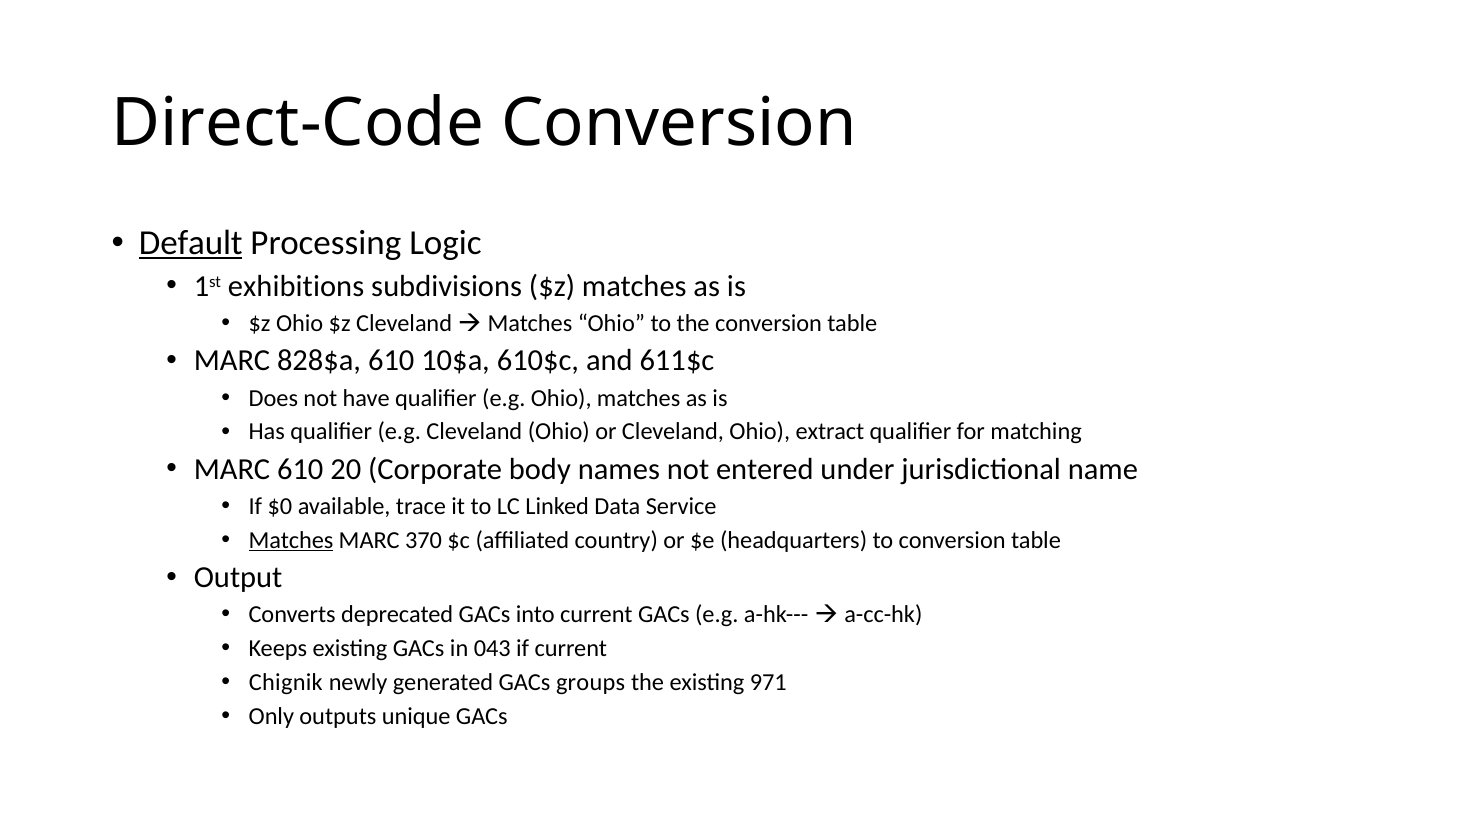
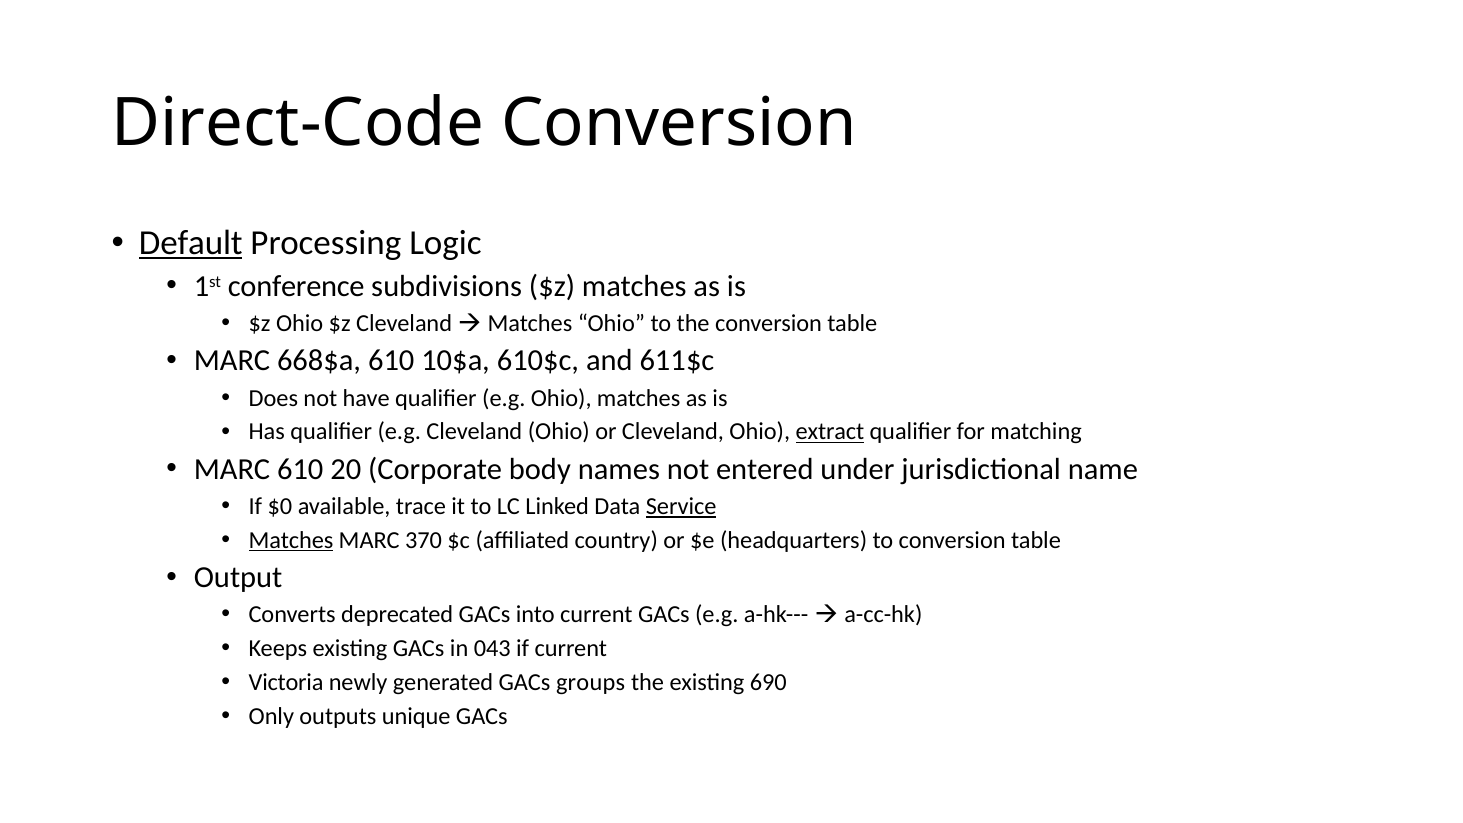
exhibitions: exhibitions -> conference (296, 286)
828$a: 828$a -> 668$a (319, 361)
extract underline: none -> present (830, 432)
Service underline: none -> present (681, 506)
Chignik: Chignik -> Victoria (286, 682)
971: 971 -> 690 (768, 682)
